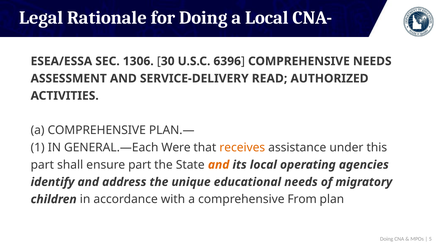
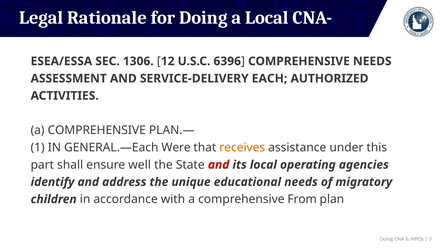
30: 30 -> 12 (168, 61)
READ: READ -> EACH (270, 79)
ensure part: part -> well (140, 165)
and colour: orange -> red (219, 165)
